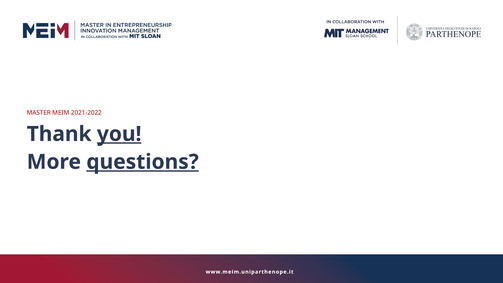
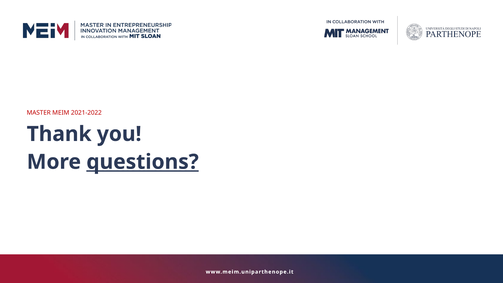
you underline: present -> none (119, 134)
